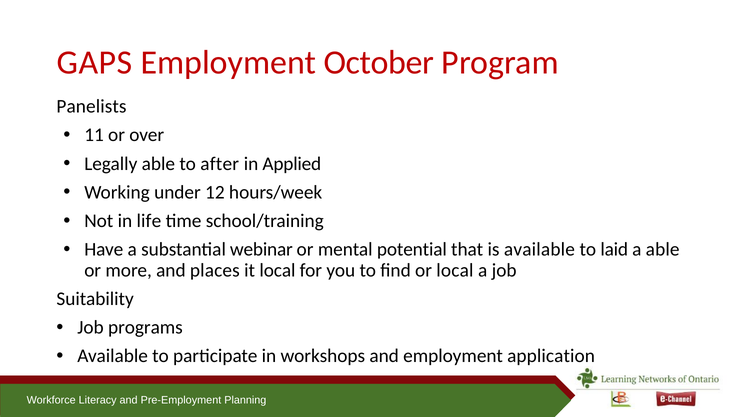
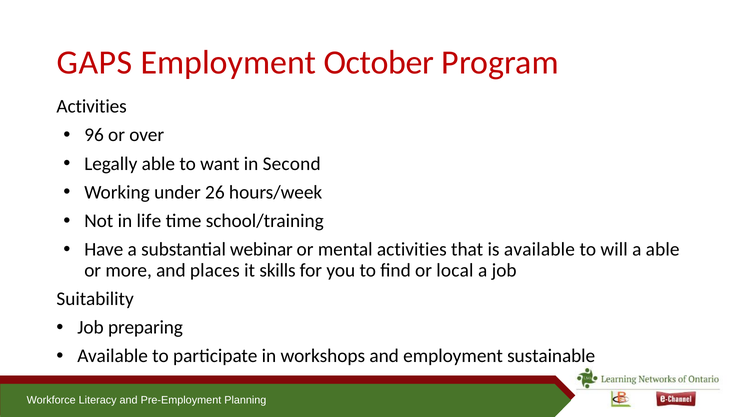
Panelists: Panelists -> Activities (92, 106)
11: 11 -> 96 (94, 135)
after: after -> want (220, 164)
Applied: Applied -> Second (292, 164)
12: 12 -> 26 (215, 192)
mental potential: potential -> activities (412, 249)
laid: laid -> will (614, 249)
it local: local -> skills (278, 270)
programs: programs -> preparing (145, 327)
application: application -> sustainable (551, 356)
